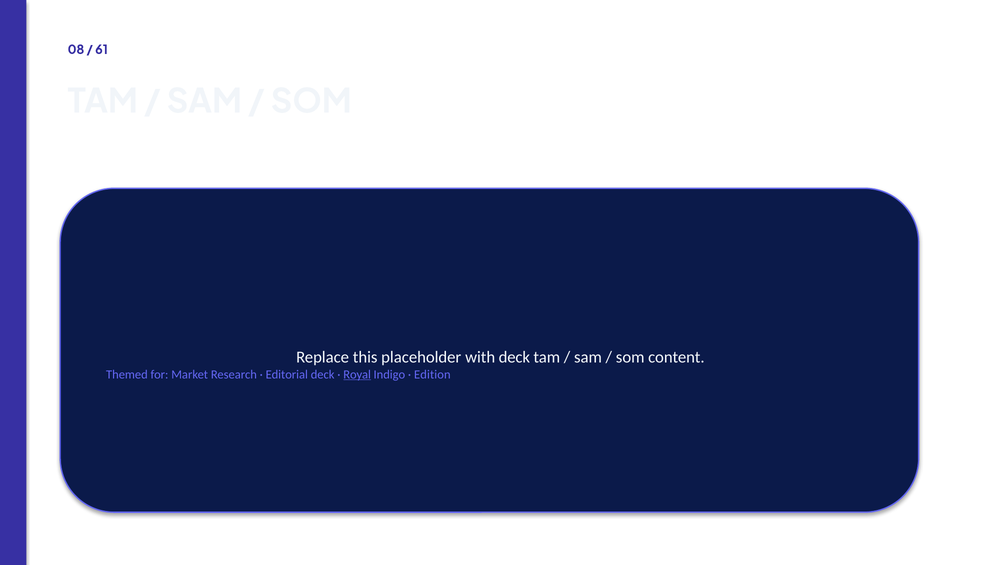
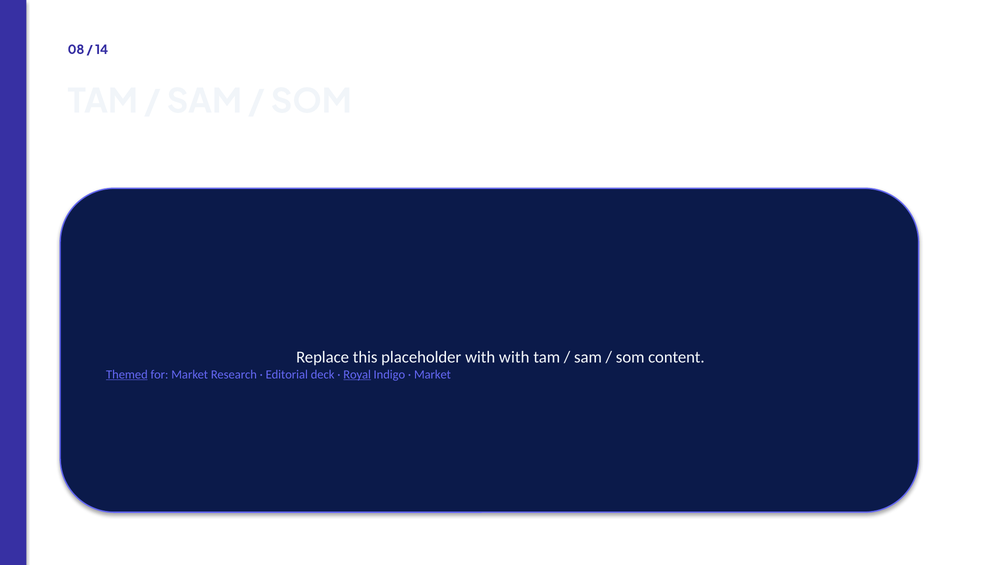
61: 61 -> 14 (102, 50)
with deck: deck -> with (514, 357)
Themed underline: none -> present (127, 374)
Edition: Edition -> Market (432, 374)
